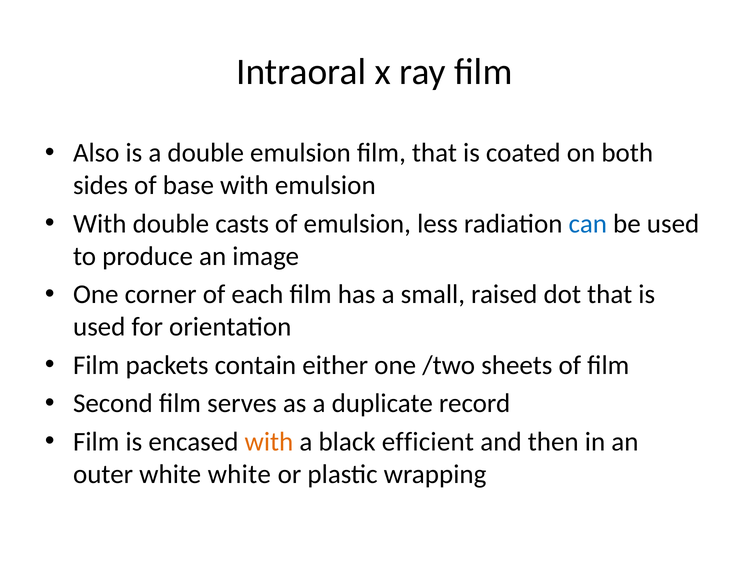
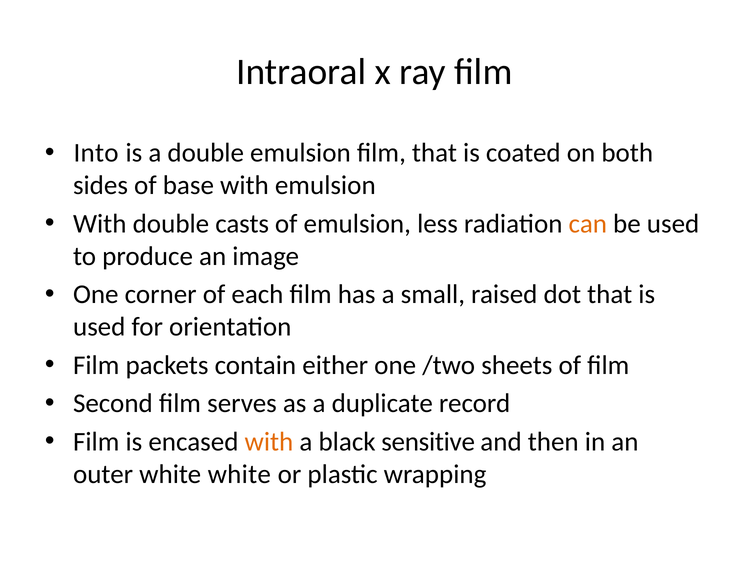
Also: Also -> Into (96, 153)
can colour: blue -> orange (588, 224)
efficient: efficient -> sensitive (428, 442)
